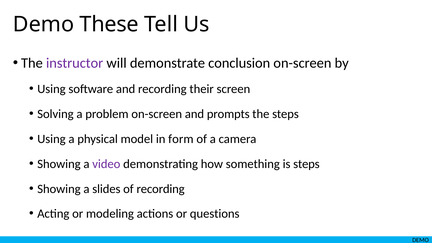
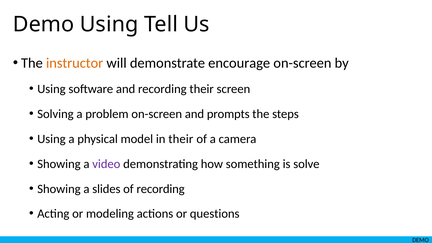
Demo These: These -> Using (109, 24)
instructor colour: purple -> orange (75, 63)
conclusion: conclusion -> encourage (239, 63)
in form: form -> their (181, 139)
is steps: steps -> solve (306, 164)
